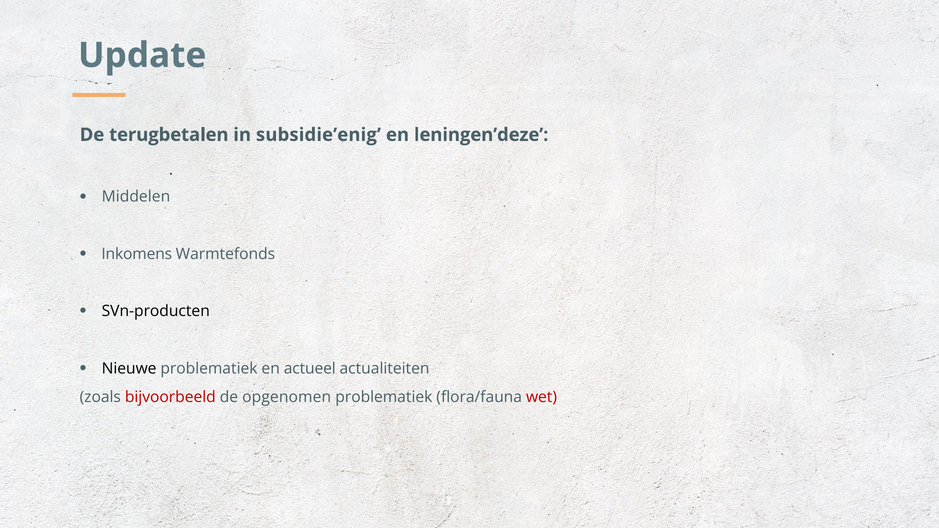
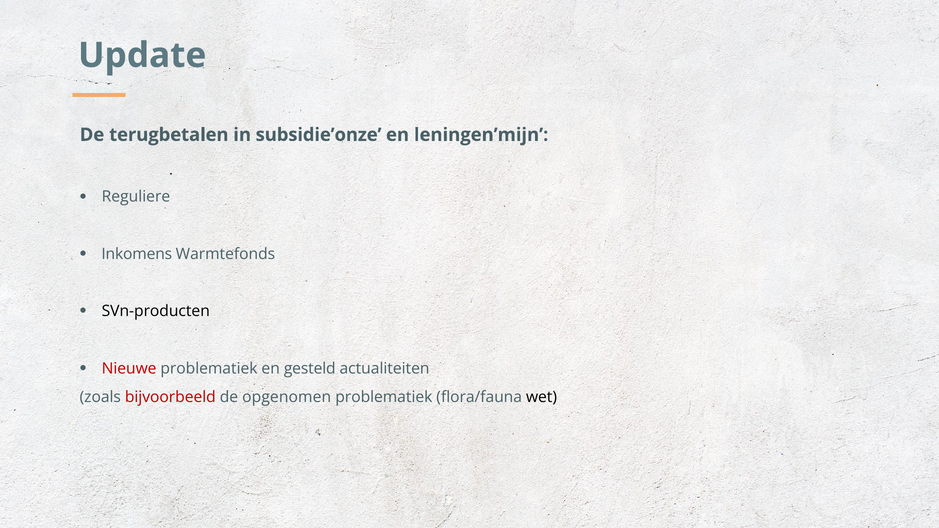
subsidie’enig: subsidie’enig -> subsidie’onze (319, 135)
leningen’deze: leningen’deze -> leningen’mijn (481, 135)
Middelen: Middelen -> Reguliere (136, 197)
Nieuwe colour: black -> red (129, 369)
actueel: actueel -> gesteld (310, 369)
wet colour: red -> black (542, 397)
